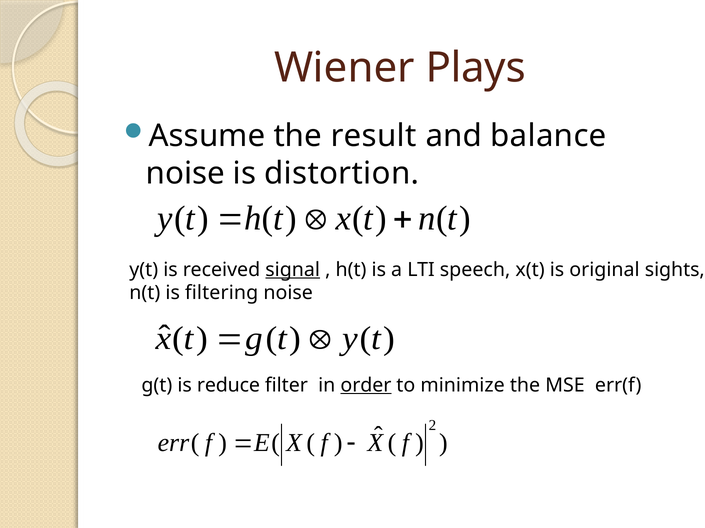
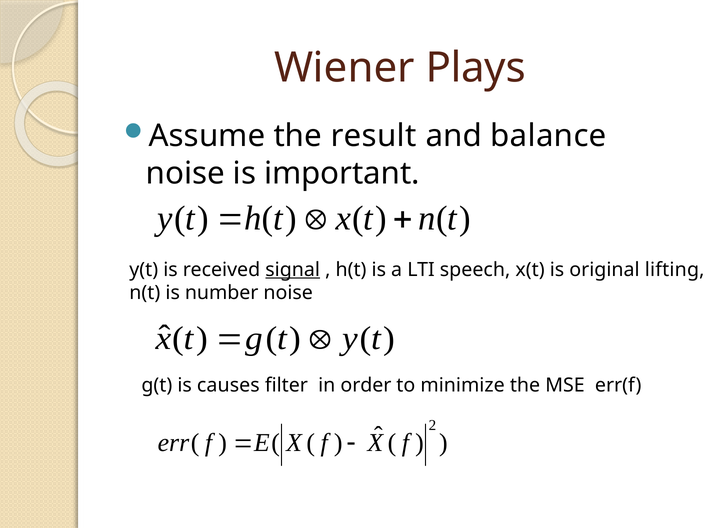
distortion: distortion -> important (342, 174)
sights: sights -> lifting (675, 270)
filtering: filtering -> number (222, 293)
reduce: reduce -> causes (228, 386)
order underline: present -> none (366, 386)
